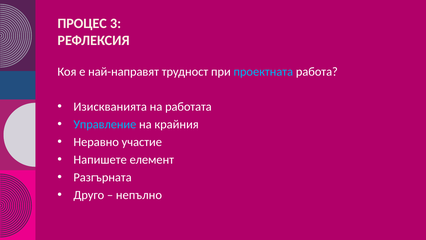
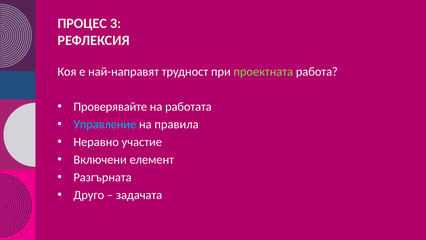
проектната colour: light blue -> light green (263, 72)
Изискванията: Изискванията -> Проверявайте (110, 107)
крайния: крайния -> правила (177, 124)
Напишете: Напишете -> Включени (100, 159)
непълно: непълно -> задачата (139, 195)
